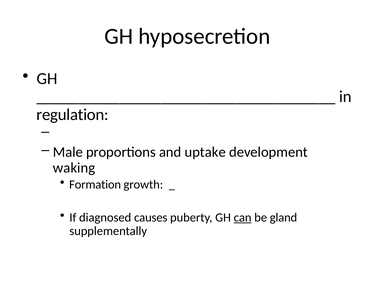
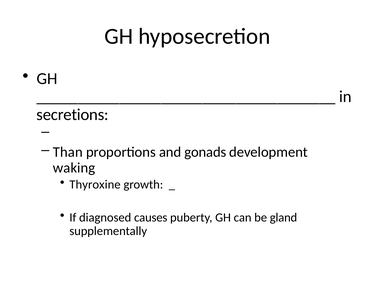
regulation: regulation -> secretions (73, 115)
Male: Male -> Than (68, 152)
uptake: uptake -> gonads (205, 152)
Formation: Formation -> Thyroxine (95, 185)
can underline: present -> none (243, 218)
